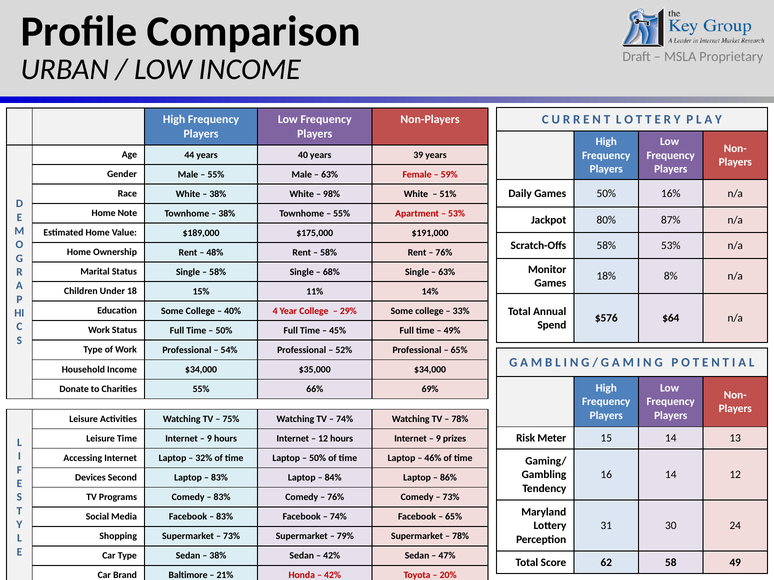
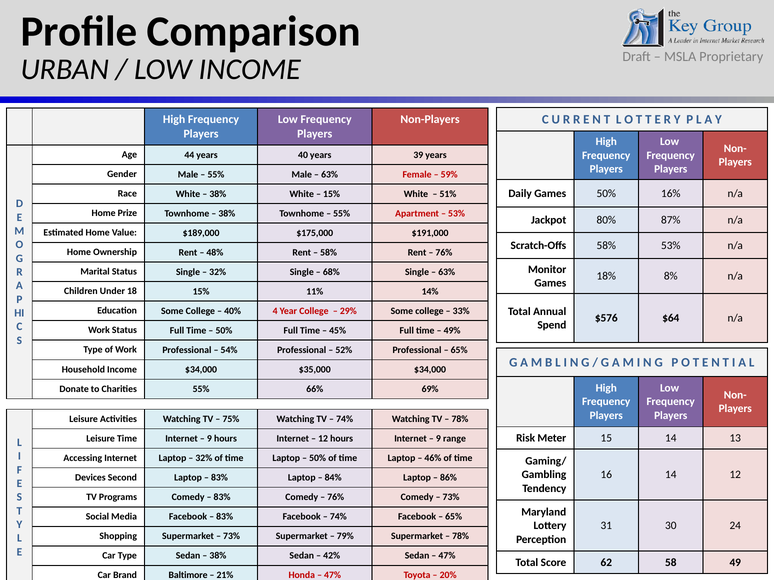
98%: 98% -> 15% (332, 194)
Note: Note -> Prize (127, 213)
58%: 58% -> 32% (218, 272)
prizes: prizes -> range (454, 439)
42%: 42% -> 47% (333, 576)
